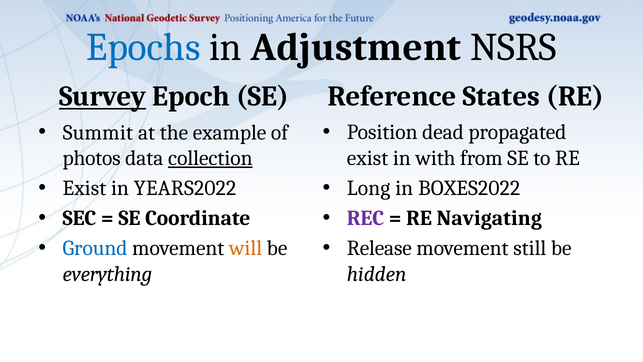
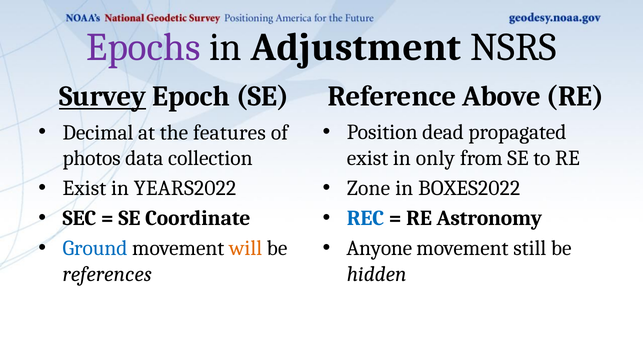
Epochs colour: blue -> purple (143, 47)
States: States -> Above (502, 96)
Summit: Summit -> Decimal (98, 132)
example: example -> features (229, 132)
with: with -> only (435, 158)
collection underline: present -> none (210, 158)
Long: Long -> Zone (369, 188)
REC colour: purple -> blue (365, 218)
Navigating: Navigating -> Astronomy (489, 218)
Release: Release -> Anyone (379, 248)
everything: everything -> references (107, 274)
